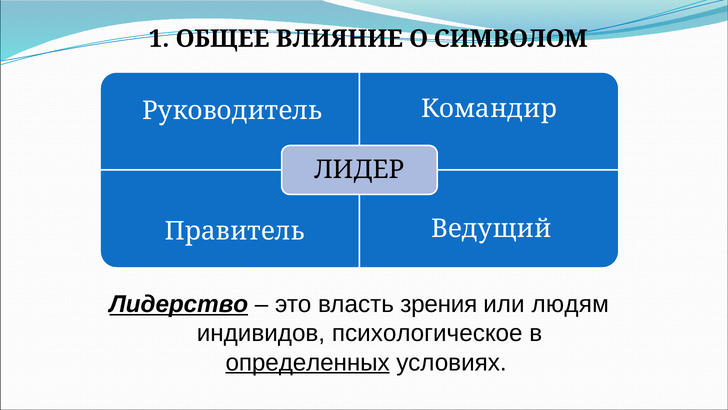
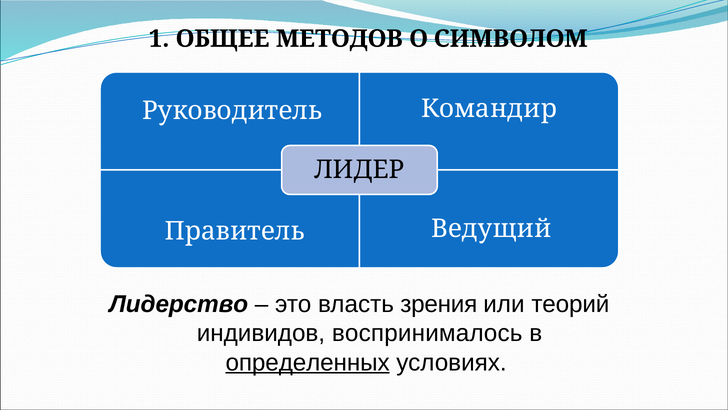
ВЛИЯНИЕ: ВЛИЯНИЕ -> МЕТОДОВ (339, 39)
Лидерство underline: present -> none (179, 304)
людям: людям -> теорий (570, 304)
психологическое: психологическое -> воспринималось (427, 333)
